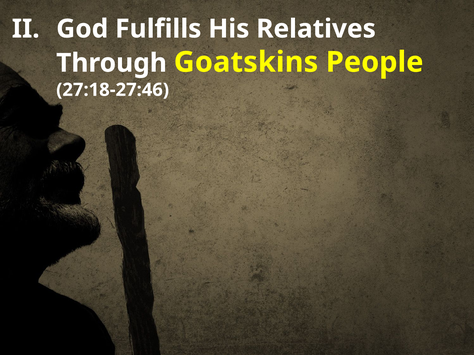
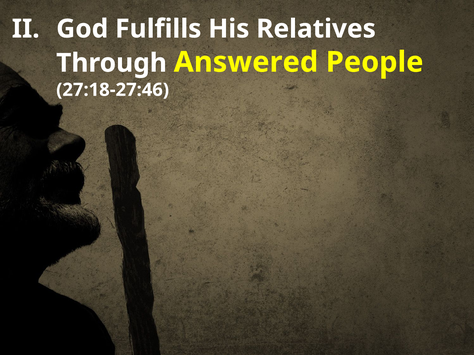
Goatskins: Goatskins -> Answered (246, 62)
